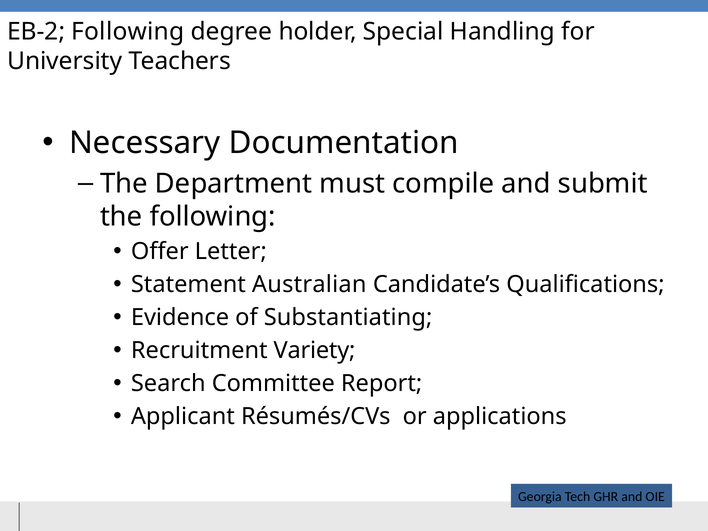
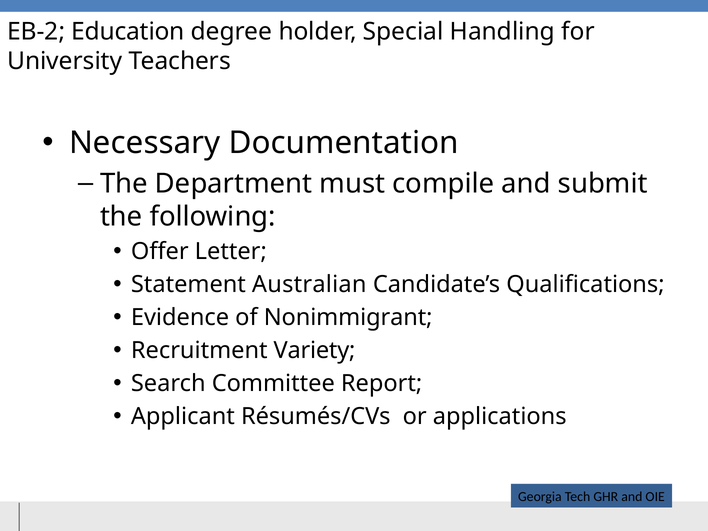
EB-2 Following: Following -> Education (128, 32)
Substantiating: Substantiating -> Nonimmigrant (348, 318)
